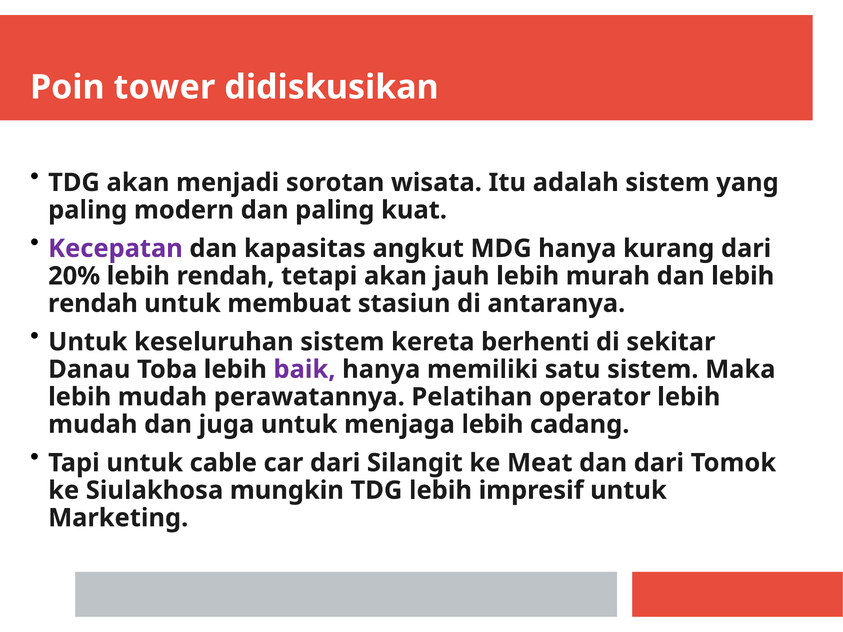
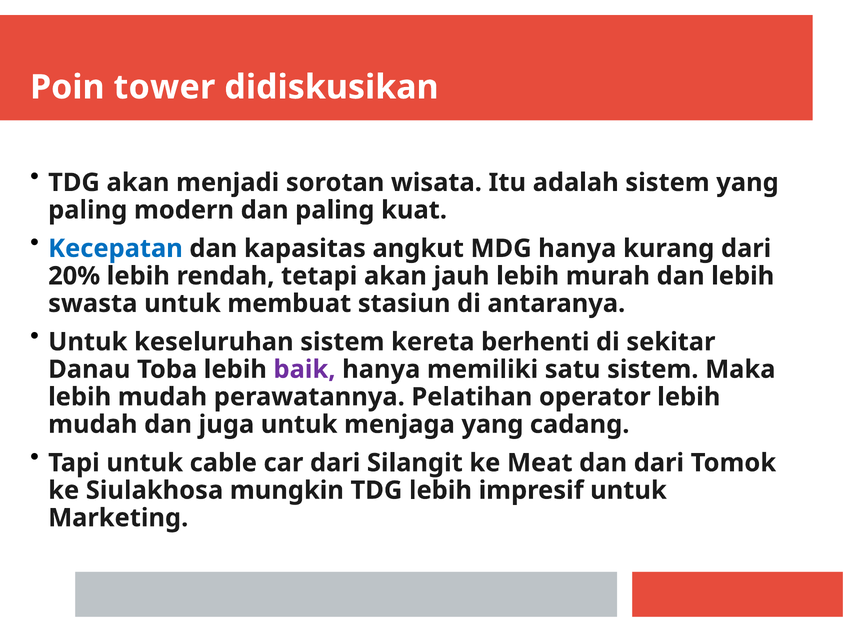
Kecepatan colour: purple -> blue (115, 249)
rendah: rendah -> swasta (93, 304)
menjaga lebih: lebih -> yang (492, 425)
